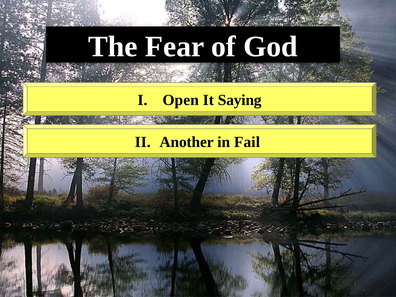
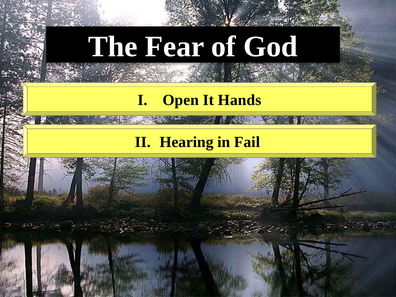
Saying: Saying -> Hands (240, 100)
Another: Another -> Hearing (187, 142)
